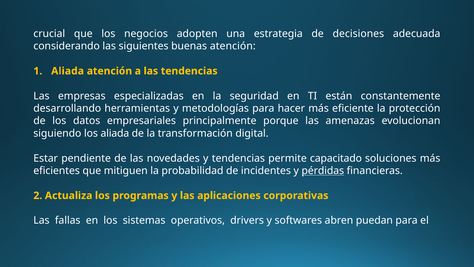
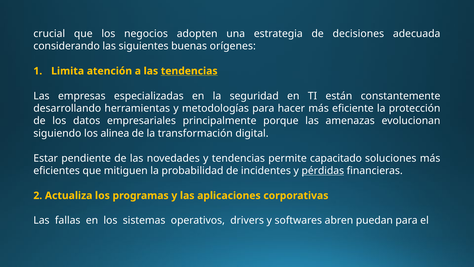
buenas atención: atención -> orígenes (233, 46)
Aliada: Aliada -> Limita (68, 71)
tendencias underline: none -> present (189, 71)
los aliada: aliada -> alinea (115, 133)
